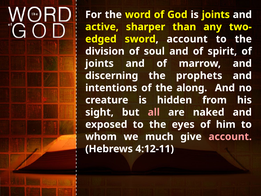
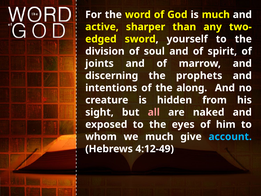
is joints: joints -> much (216, 15)
sword account: account -> yourself (187, 39)
account colour: pink -> light blue (230, 137)
4:12-11: 4:12-11 -> 4:12-49 (155, 149)
